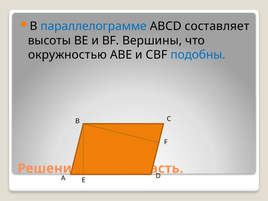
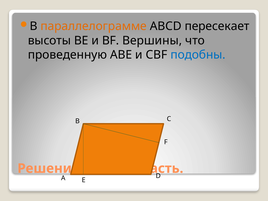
параллелограмме colour: blue -> orange (94, 26)
составляет: составляет -> пересекает (217, 26)
окружностью: окружностью -> проведенную (67, 55)
